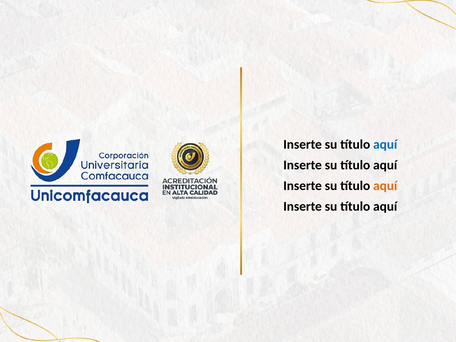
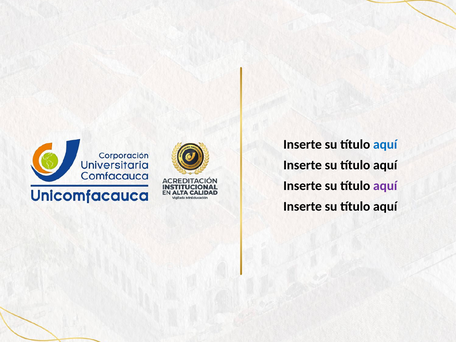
aquí colour: orange -> purple (385, 186)
